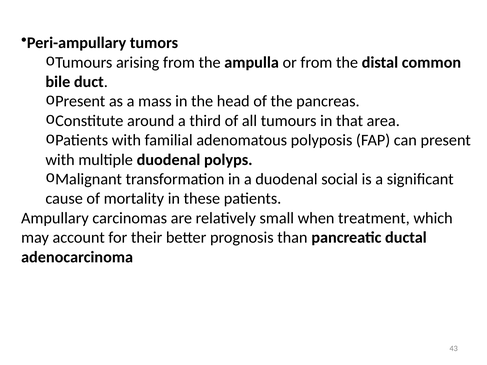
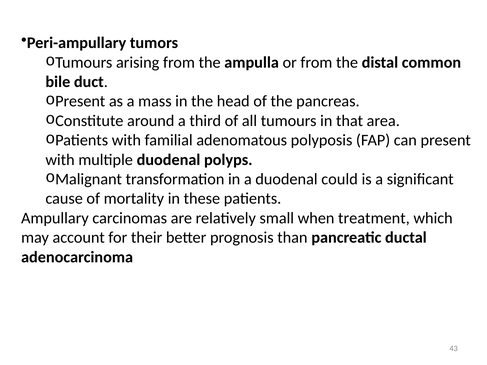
social: social -> could (340, 179)
